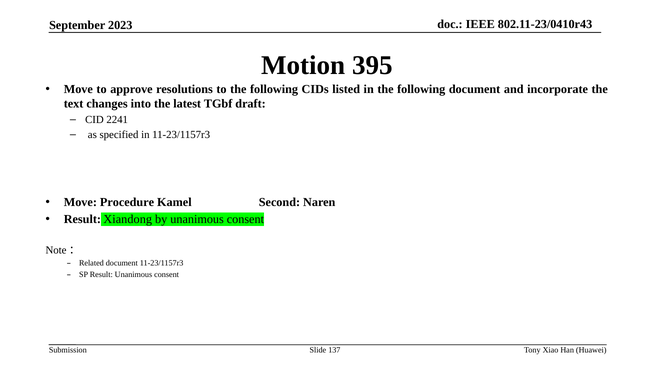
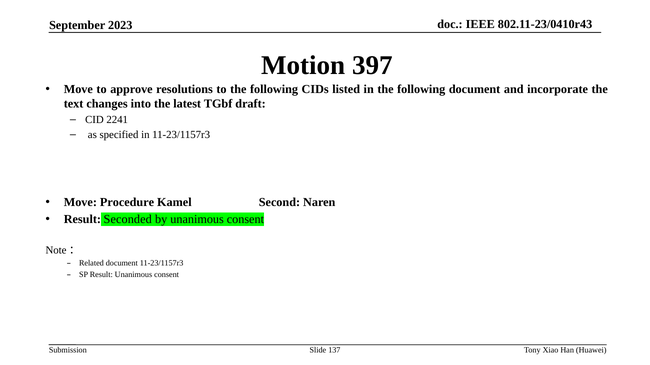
395: 395 -> 397 (372, 65)
Xiandong: Xiandong -> Seconded (128, 220)
